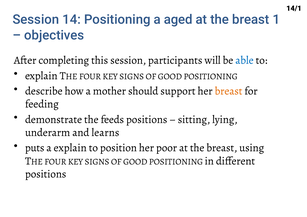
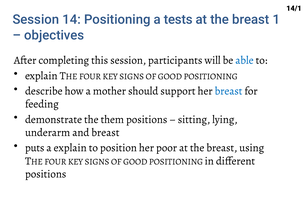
aged: aged -> tests (178, 20)
breast colour: orange -> blue (229, 91)
feeds: feeds -> them (112, 119)
and learns: learns -> breast (105, 133)
